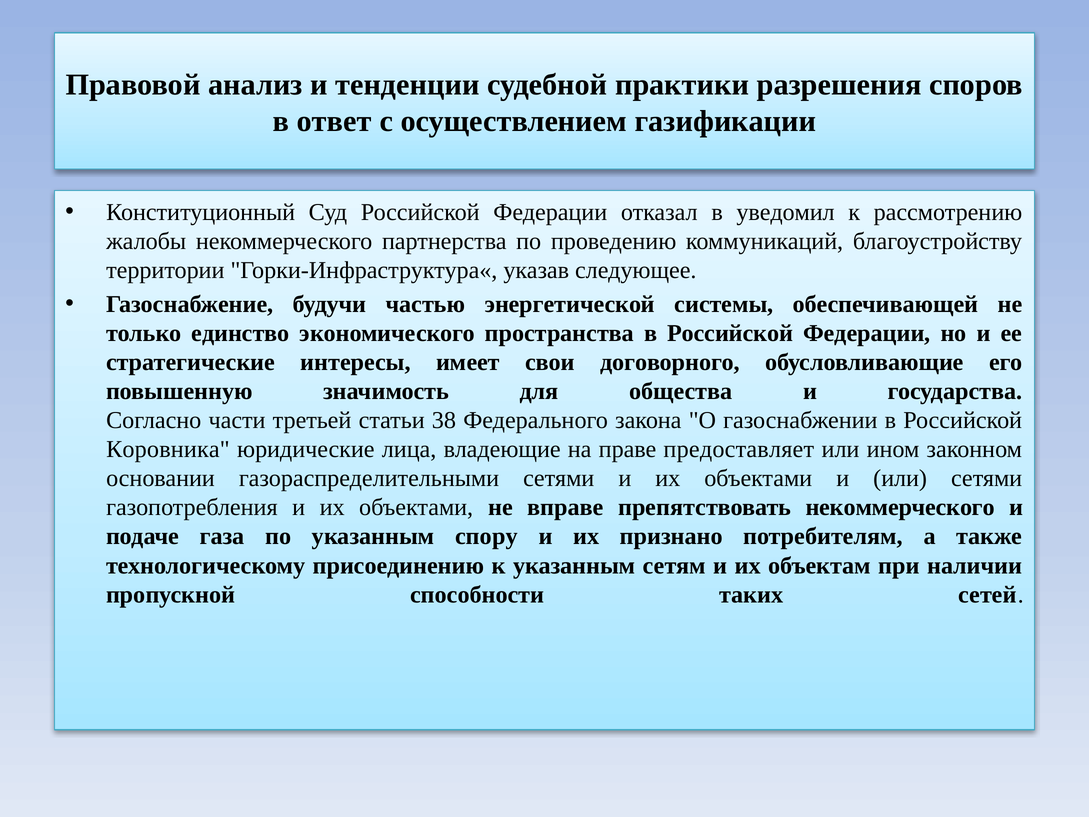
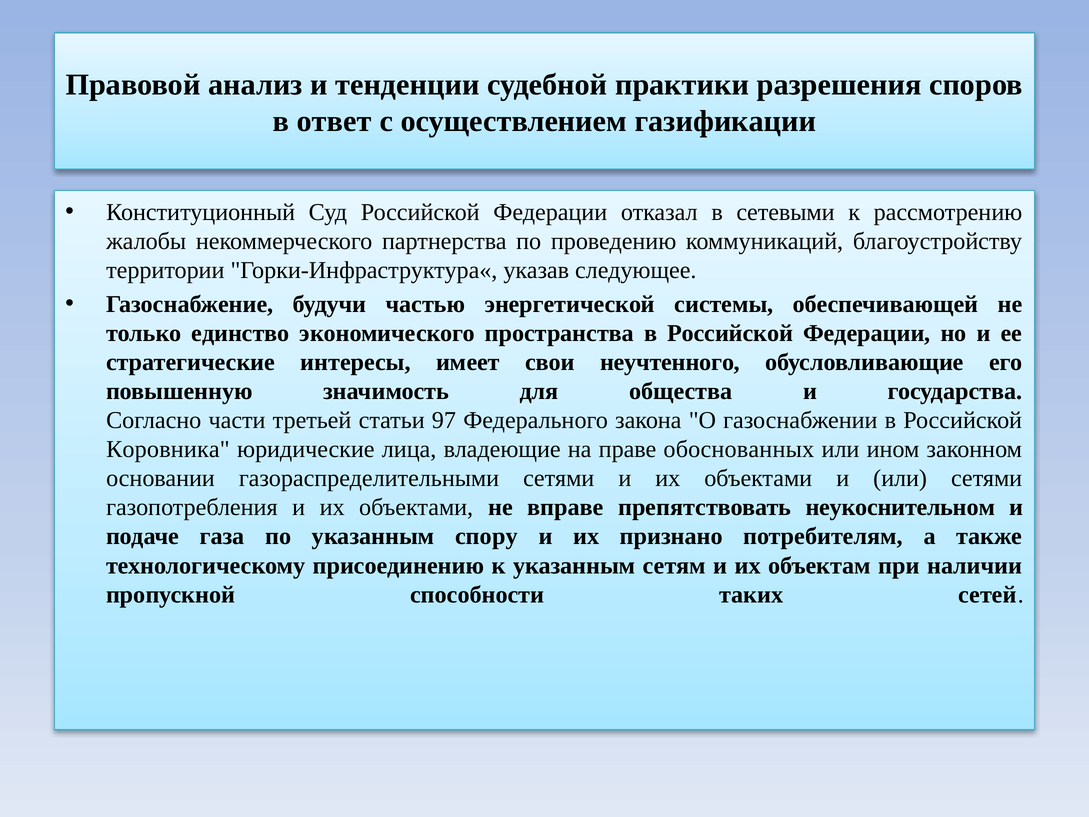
уведомил: уведомил -> сетевыми (786, 212)
договорного: договорного -> неучтенного (670, 362)
38: 38 -> 97 (444, 420)
предоставляет: предоставляет -> обоснованных (739, 449)
препятствовать некоммерческого: некоммерческого -> неукоснительном (900, 507)
